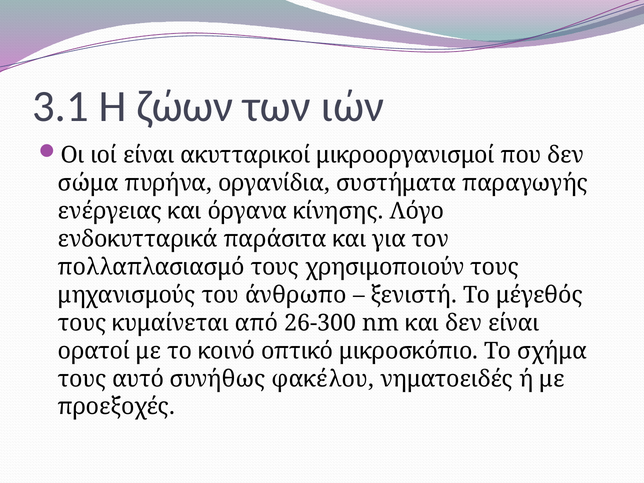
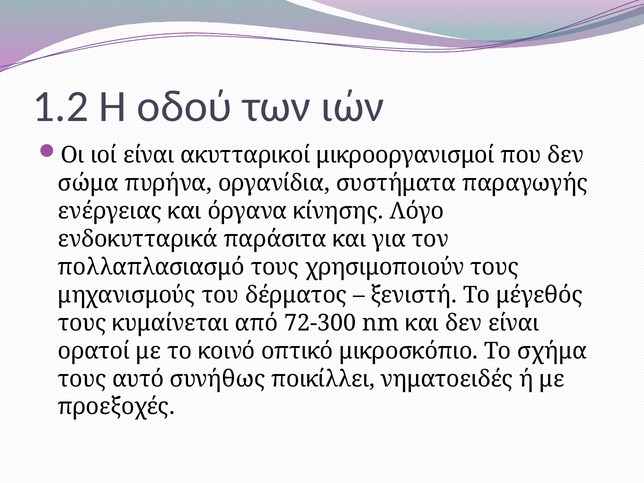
3.1: 3.1 -> 1.2 (60, 106)
ζώων: ζώων -> οδού (185, 106)
άνθρωπο: άνθρωπο -> δέρματος (296, 295)
26-300: 26-300 -> 72-300 (320, 323)
φακέλου: φακέλου -> ποικίλλει (323, 379)
